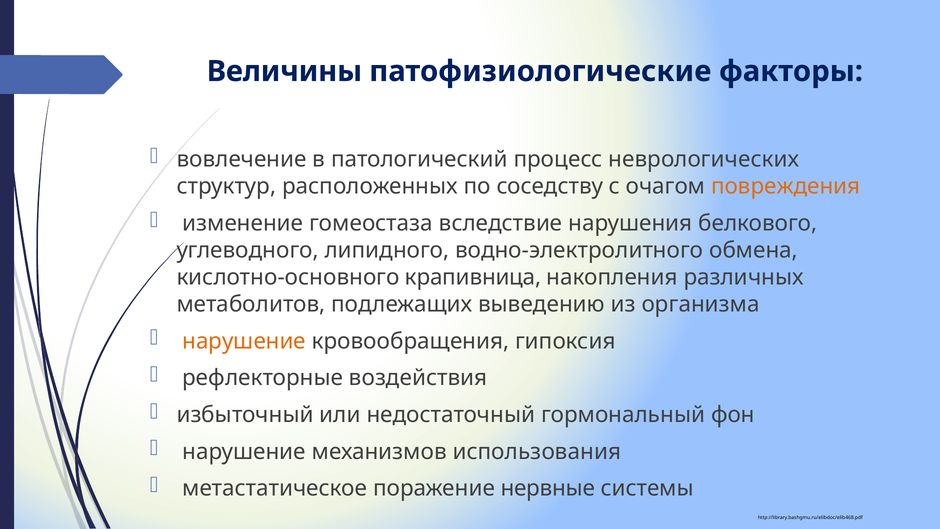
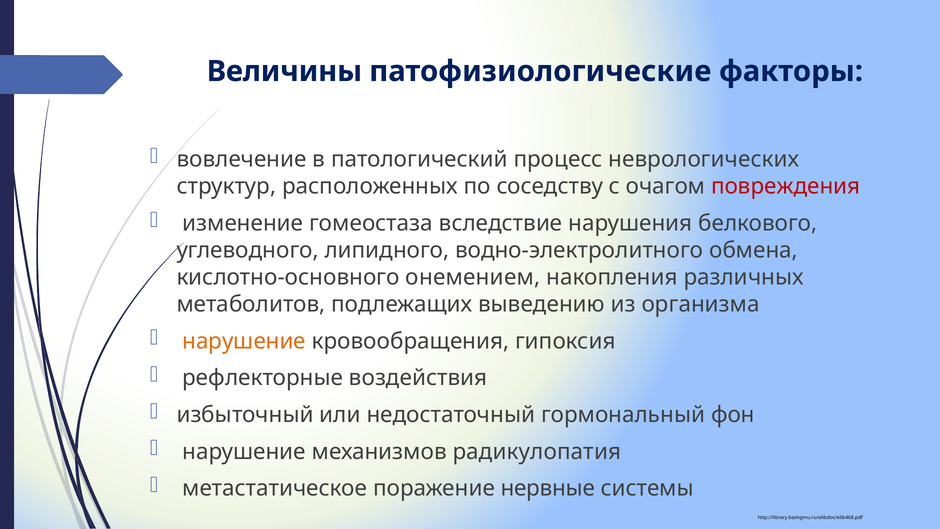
повреждения colour: orange -> red (786, 186)
крапивница: крапивница -> онемением (473, 277)
использования: использования -> радикулопатия (537, 451)
